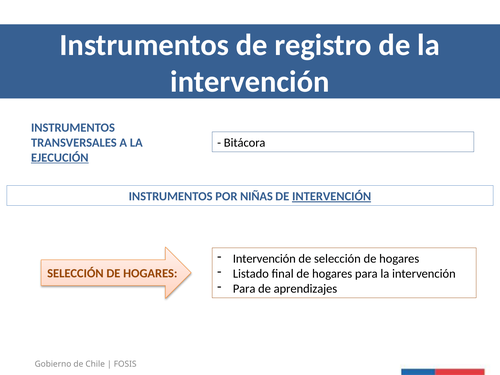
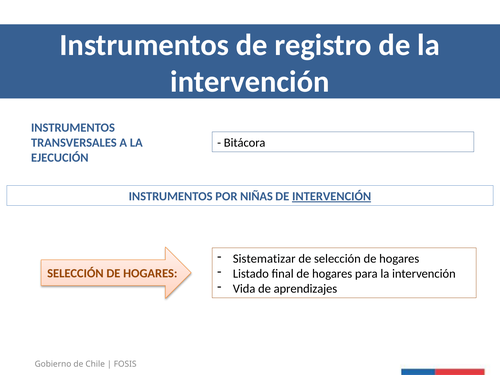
EJECUCIÓN underline: present -> none (60, 158)
Intervención: Intervención -> Sistematizar (264, 259)
Para: Para -> Vida (244, 289)
